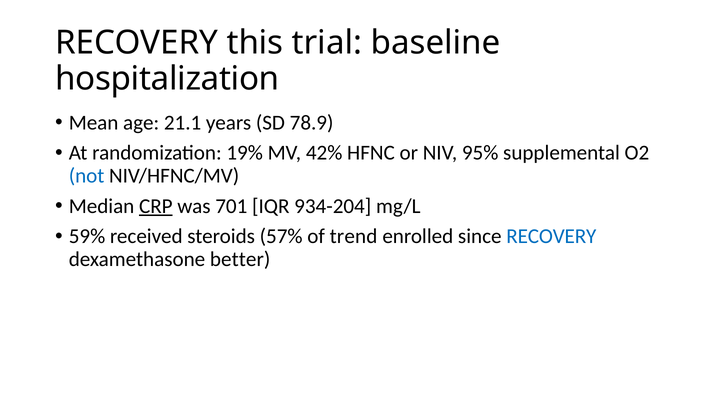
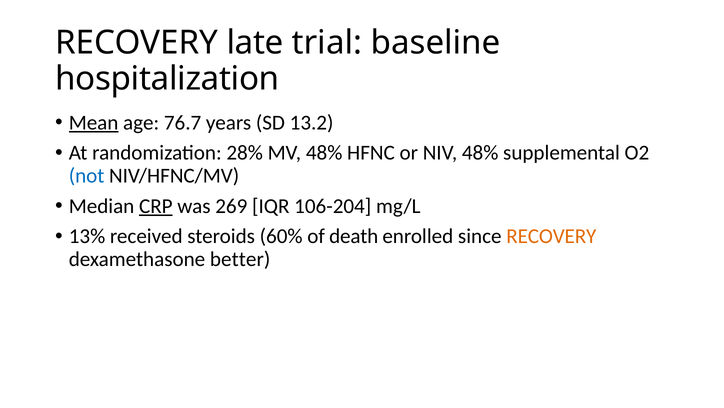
this: this -> late (255, 43)
Mean underline: none -> present (94, 122)
21.1: 21.1 -> 76.7 (183, 122)
78.9: 78.9 -> 13.2 (312, 122)
19%: 19% -> 28% (245, 153)
MV 42%: 42% -> 48% (324, 153)
NIV 95%: 95% -> 48% (480, 153)
701: 701 -> 269 (231, 206)
934-204: 934-204 -> 106-204 (333, 206)
59%: 59% -> 13% (87, 236)
57%: 57% -> 60% (281, 236)
trend: trend -> death (354, 236)
RECOVERY colour: blue -> orange (551, 236)
